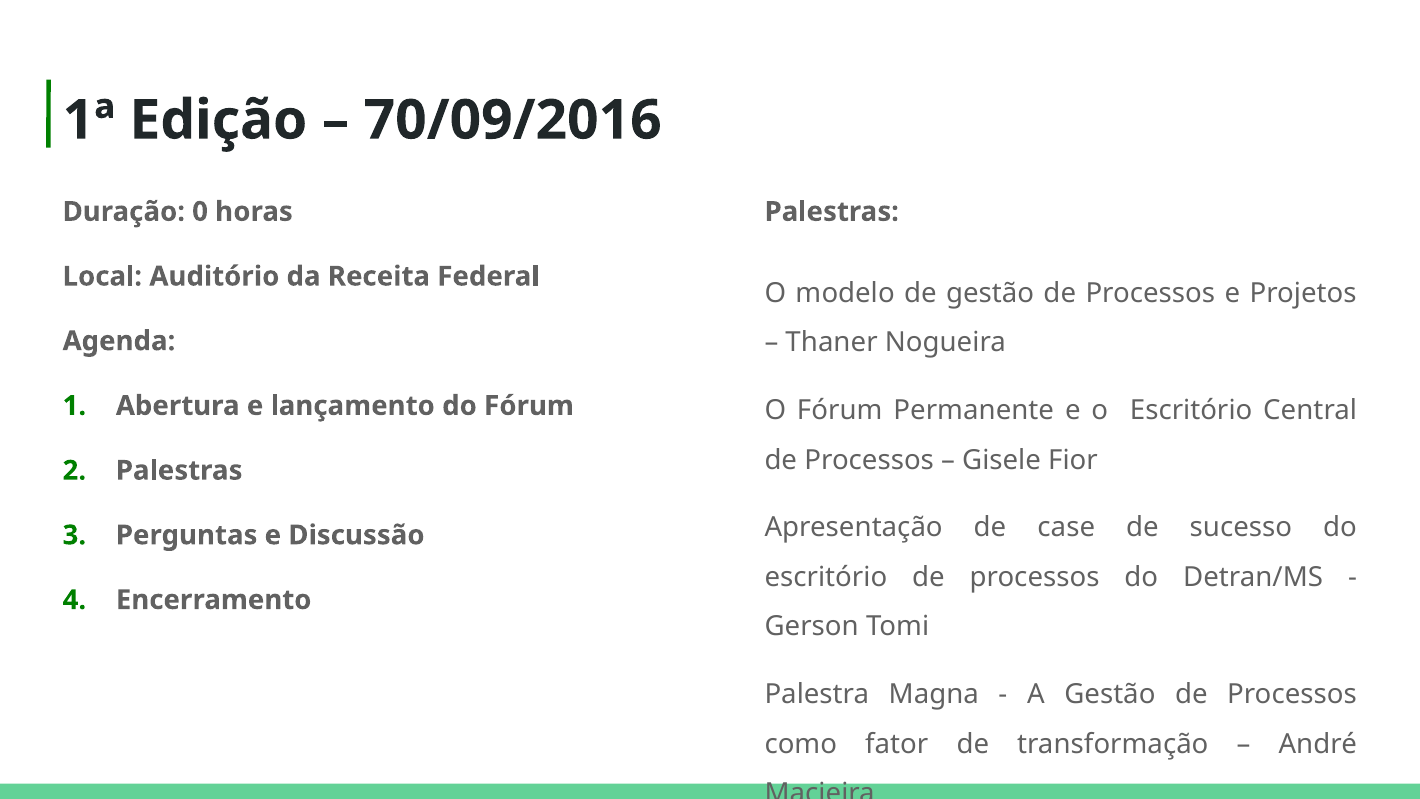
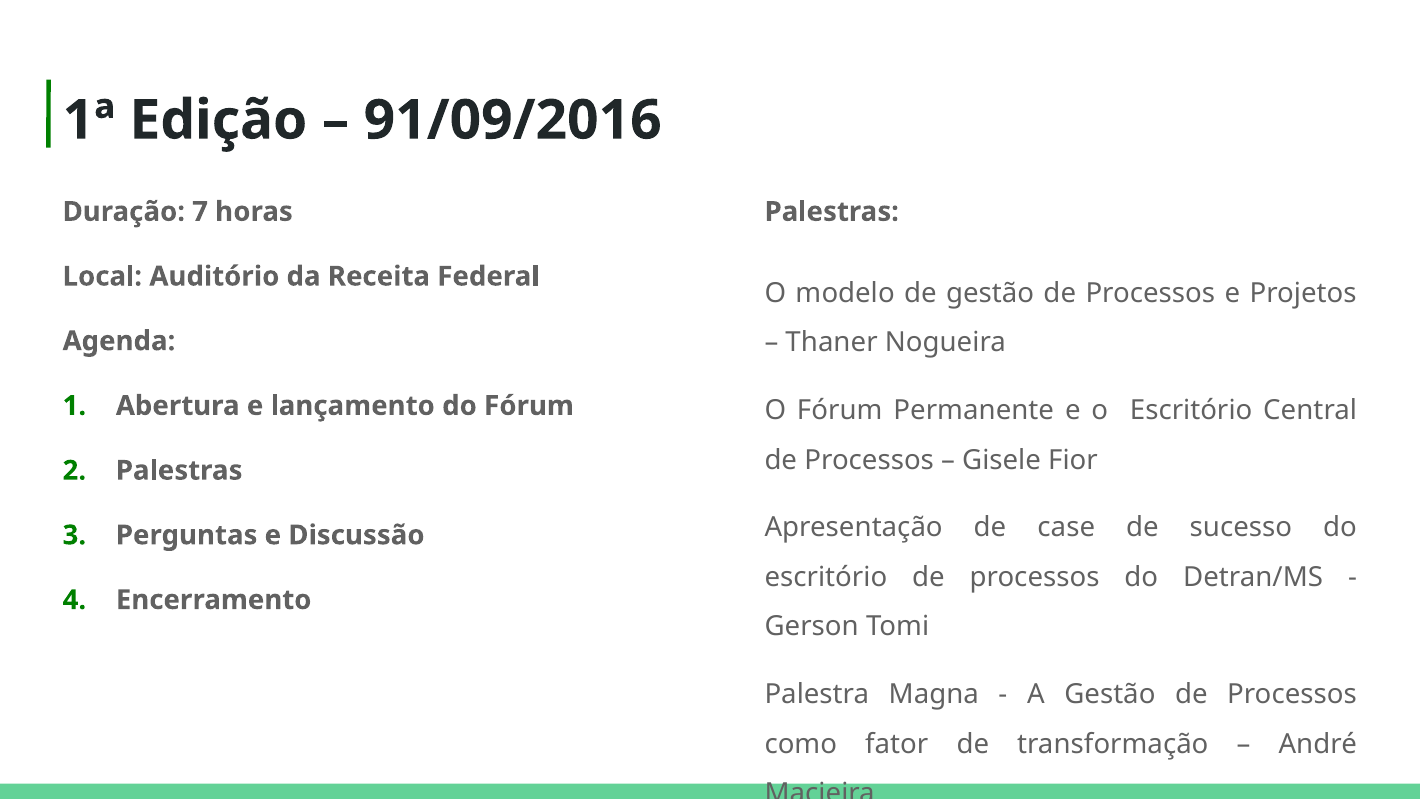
70/09/2016: 70/09/2016 -> 91/09/2016 (513, 120)
0: 0 -> 7 (200, 212)
